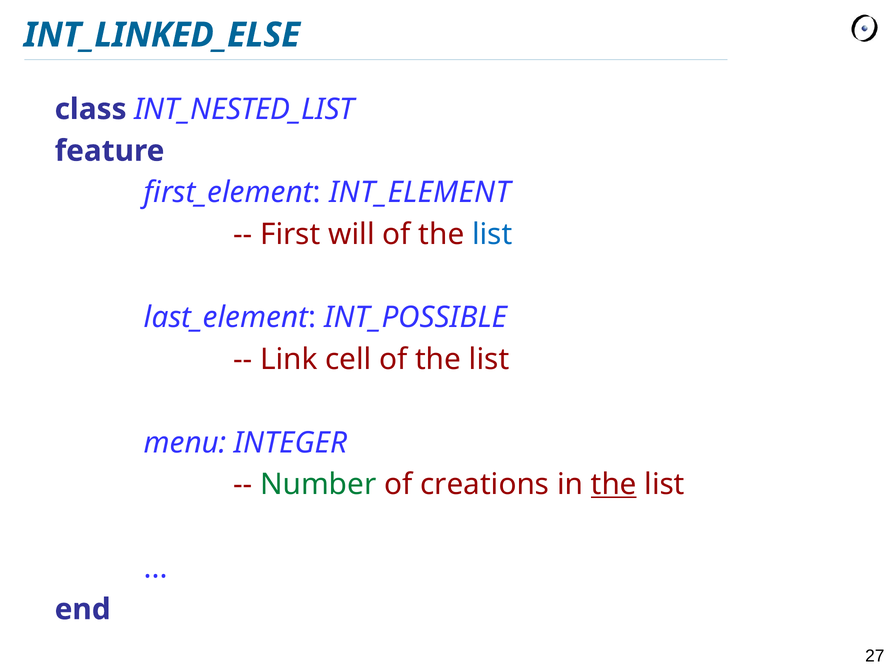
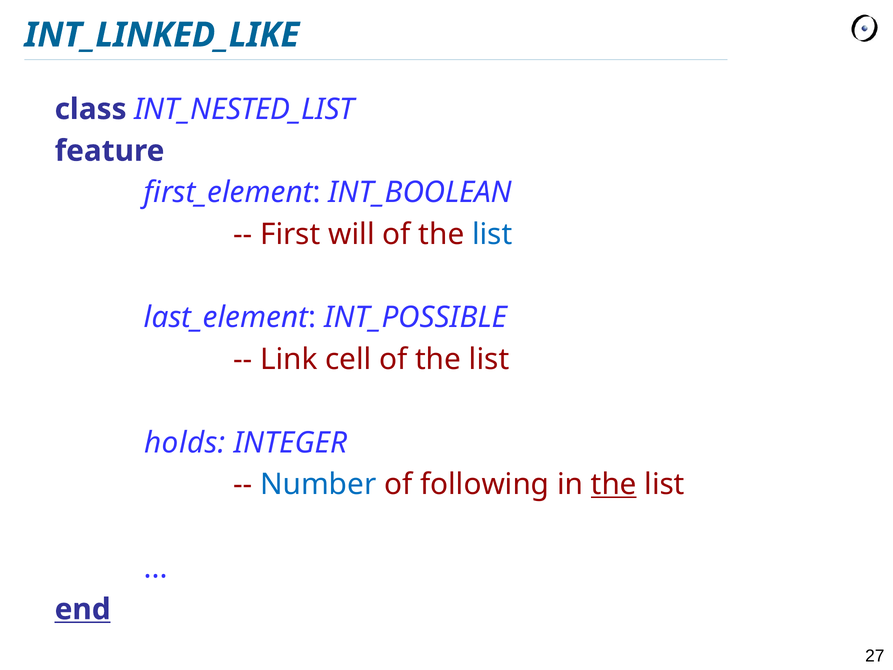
INT_LINKED_ELSE: INT_LINKED_ELSE -> INT_LINKED_LIKE (162, 35)
INT_ELEMENT: INT_ELEMENT -> INT_BOOLEAN (420, 193)
menu: menu -> holds (185, 443)
Number colour: green -> blue (318, 484)
creations: creations -> following (485, 484)
end underline: none -> present (83, 609)
